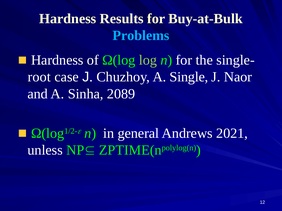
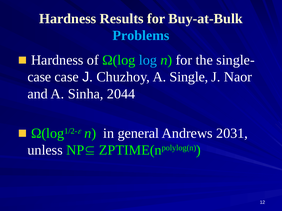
log colour: light green -> light blue (148, 60)
root: root -> case (39, 77)
2089: 2089 -> 2044 (121, 94)
2021: 2021 -> 2031 (232, 134)
